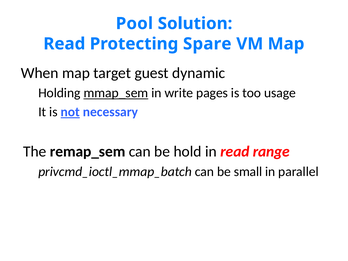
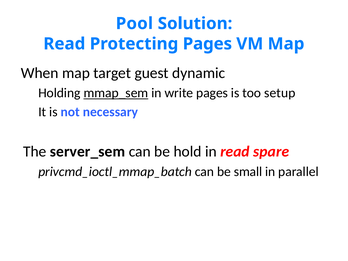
Protecting Spare: Spare -> Pages (207, 44)
usage: usage -> setup (280, 93)
not underline: present -> none (70, 112)
remap_sem: remap_sem -> server_sem (88, 152)
range: range -> spare (271, 152)
